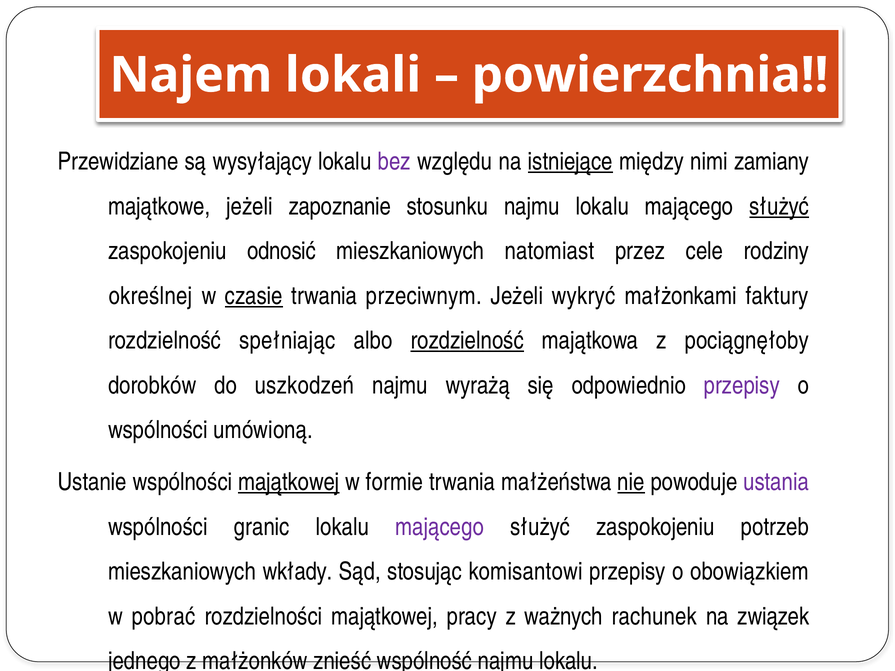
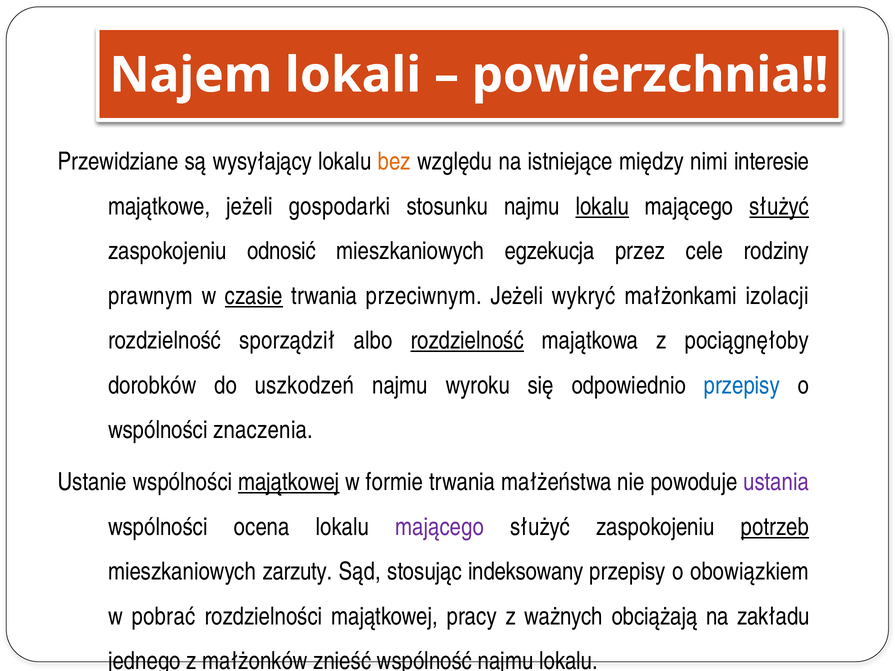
bez colour: purple -> orange (394, 162)
istniejące underline: present -> none (570, 162)
zamiany: zamiany -> interesie (772, 162)
zapoznanie: zapoznanie -> gospodarki (340, 207)
lokalu underline: none -> present (602, 207)
natomiast: natomiast -> egzekucja (550, 251)
określnej: określnej -> prawnym (150, 296)
faktury: faktury -> izolacji (777, 296)
spełniając: spełniając -> sporządził (287, 341)
wyrażą: wyrażą -> wyroku (478, 386)
przepisy colour: purple -> blue (742, 386)
umówioną: umówioną -> znaczenia (263, 430)
nie underline: present -> none (631, 482)
granic: granic -> ocena (262, 527)
potrzeb underline: none -> present (775, 527)
wkłady: wkłady -> zarzuty (297, 572)
komisantowi: komisantowi -> indeksowany (526, 572)
rachunek: rachunek -> obciążają (655, 617)
związek: związek -> zakładu (773, 617)
